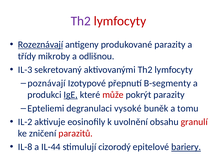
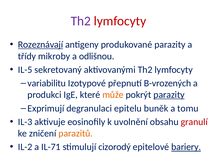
IL-3: IL-3 -> IL-5 (25, 70)
poznávají: poznávají -> variabilitu (47, 83)
B-segmenty: B-segmenty -> B-vrozených (168, 83)
IgE underline: present -> none (71, 95)
může colour: red -> orange (113, 95)
parazity underline: none -> present (169, 95)
Epteliemi: Epteliemi -> Exprimují (46, 108)
vysoké: vysoké -> epitelu (128, 108)
IL-2: IL-2 -> IL-3 (25, 122)
parazitů colour: red -> orange (76, 133)
IL-8: IL-8 -> IL-2 (25, 147)
IL-44: IL-44 -> IL-71 (51, 147)
